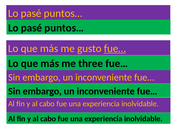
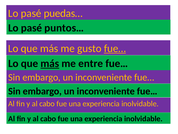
puntos…: puntos… -> puedas… (63, 13)
más underline: none -> present (50, 63)
three: three -> entre (91, 63)
